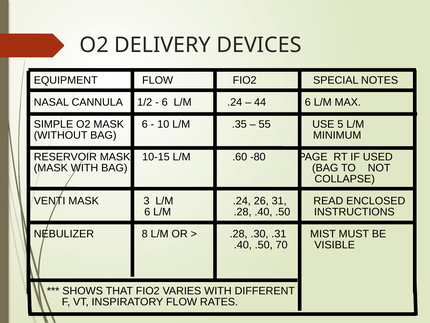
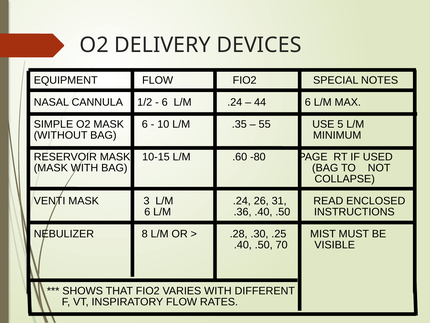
L/M .28: .28 -> .36 (243, 212)
.31: .31 -> .25 (279, 234)
